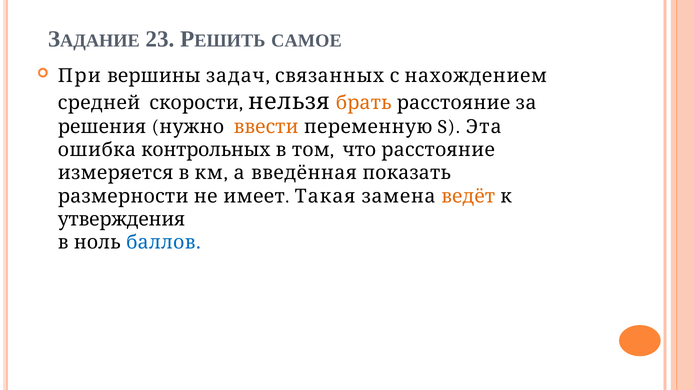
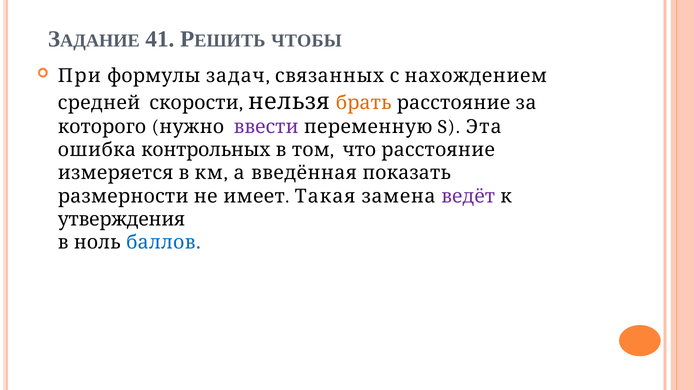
23: 23 -> 41 (160, 39)
САМОЕ: САМОЕ -> ЧТОБЫ (306, 41)
вершины: вершины -> формулы (154, 76)
решения: решения -> которого (102, 127)
ввести colour: orange -> purple (266, 127)
ведёт colour: orange -> purple (468, 196)
